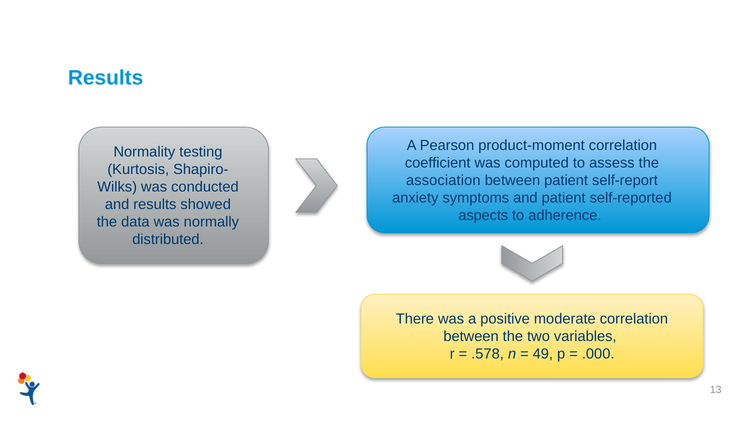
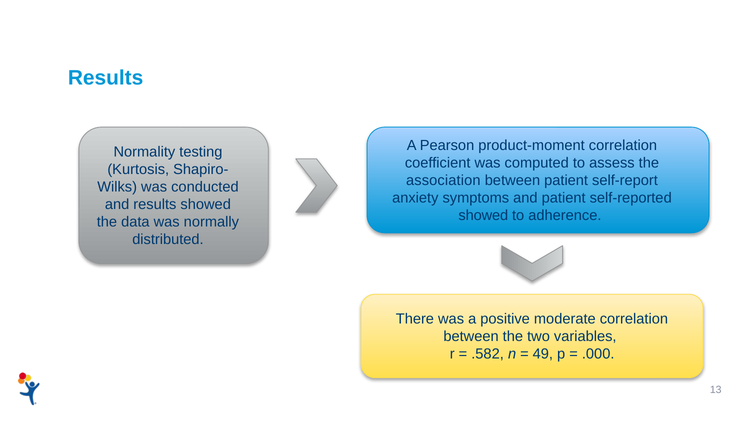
aspects: aspects -> showed (483, 215)
.578: .578 -> .582 (488, 354)
